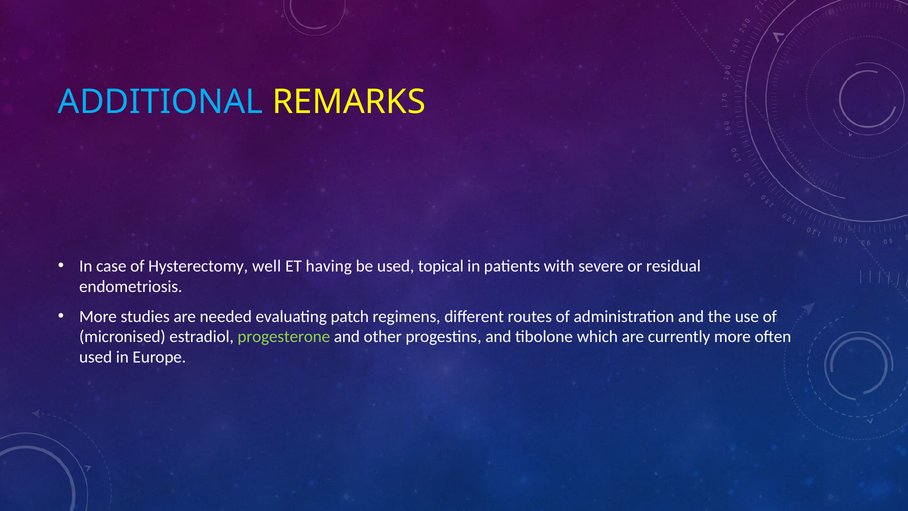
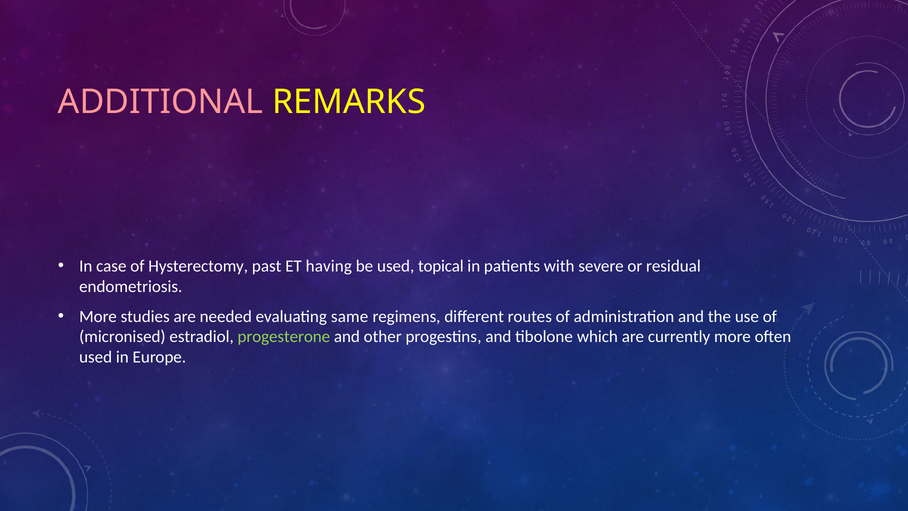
ADDITIONAL colour: light blue -> pink (161, 102)
well: well -> past (267, 266)
patch: patch -> same (350, 316)
